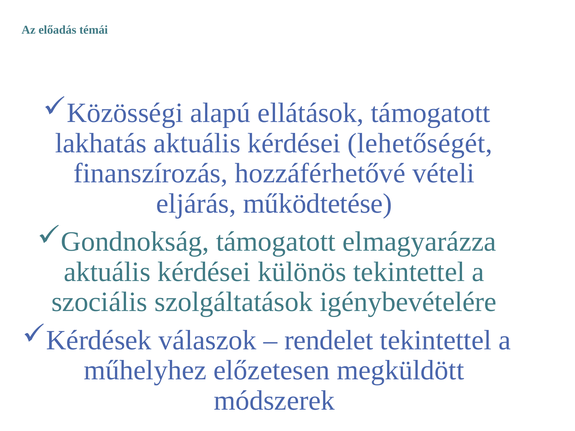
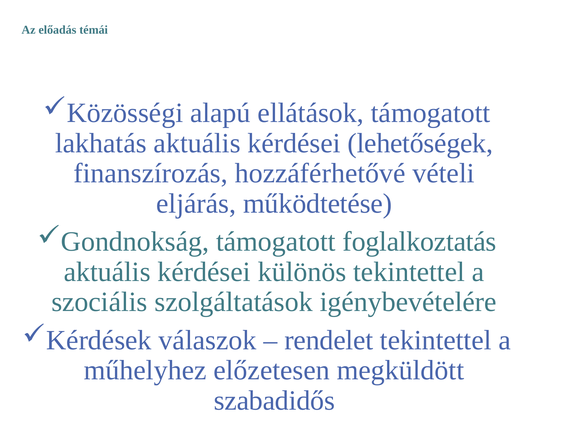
lehetőségét: lehetőségét -> lehetőségek (420, 143)
elmagyarázza: elmagyarázza -> foglalkoztatás (420, 242)
módszerek: módszerek -> szabadidős (274, 401)
